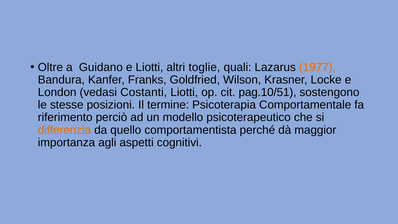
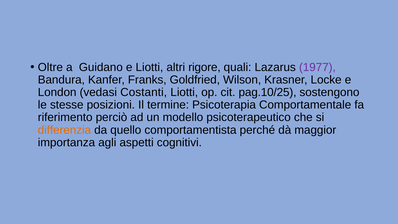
toglie: toglie -> rigore (204, 67)
1977 colour: orange -> purple (317, 67)
pag.10/51: pag.10/51 -> pag.10/25 (267, 92)
